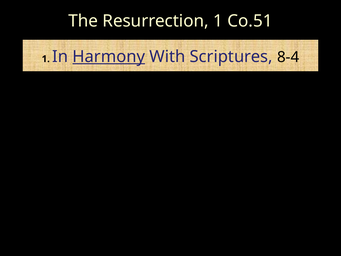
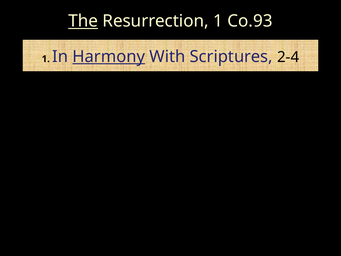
The underline: none -> present (83, 21)
Co.51: Co.51 -> Co.93 (250, 21)
8-4: 8-4 -> 2-4 (288, 57)
